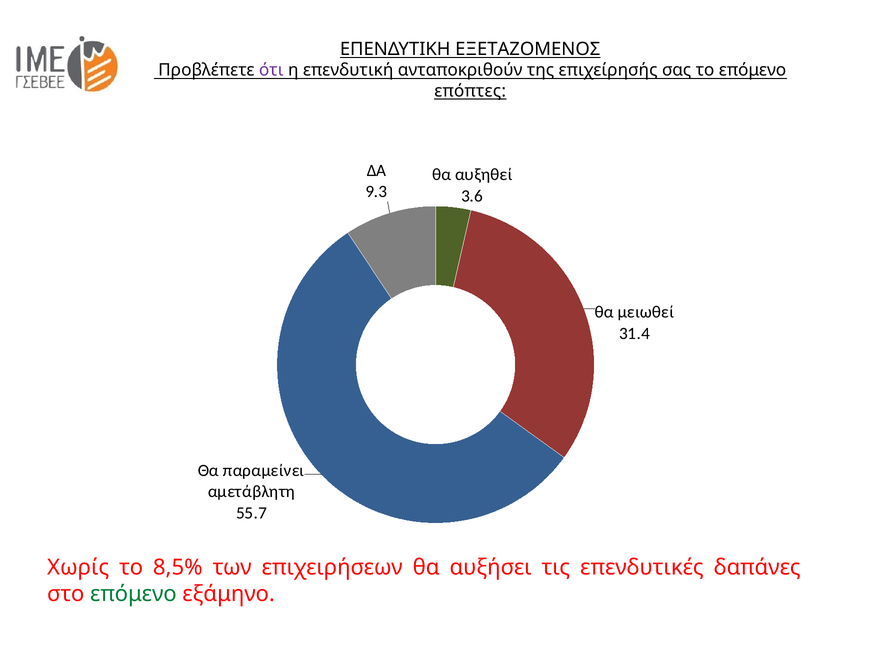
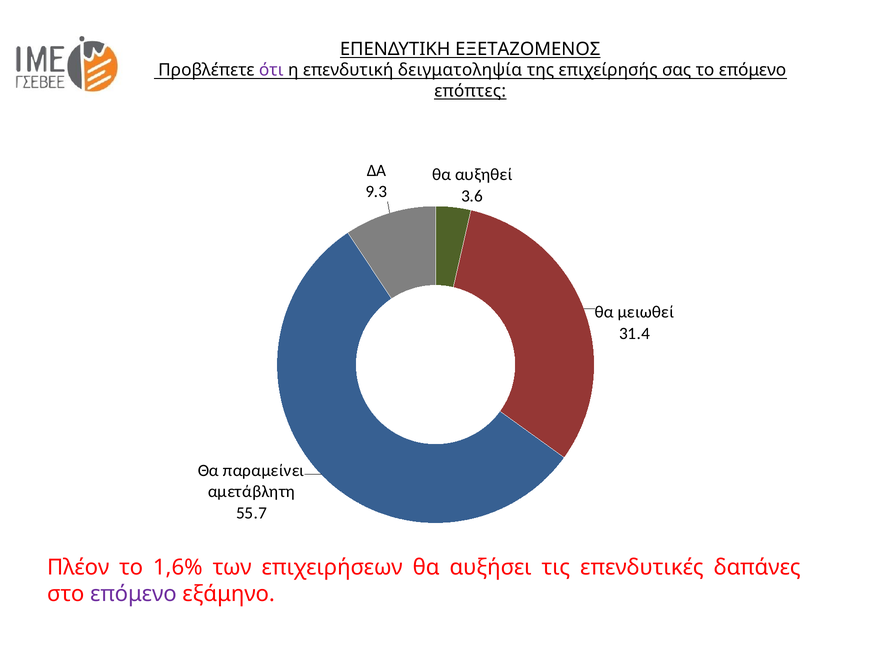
ανταποκριθούν: ανταποκριθούν -> δειγματοληψία (460, 70)
Χωρίς: Χωρίς -> Πλέον (78, 568)
8,5%: 8,5% -> 1,6% (178, 568)
επόμενο colour: green -> purple (133, 594)
